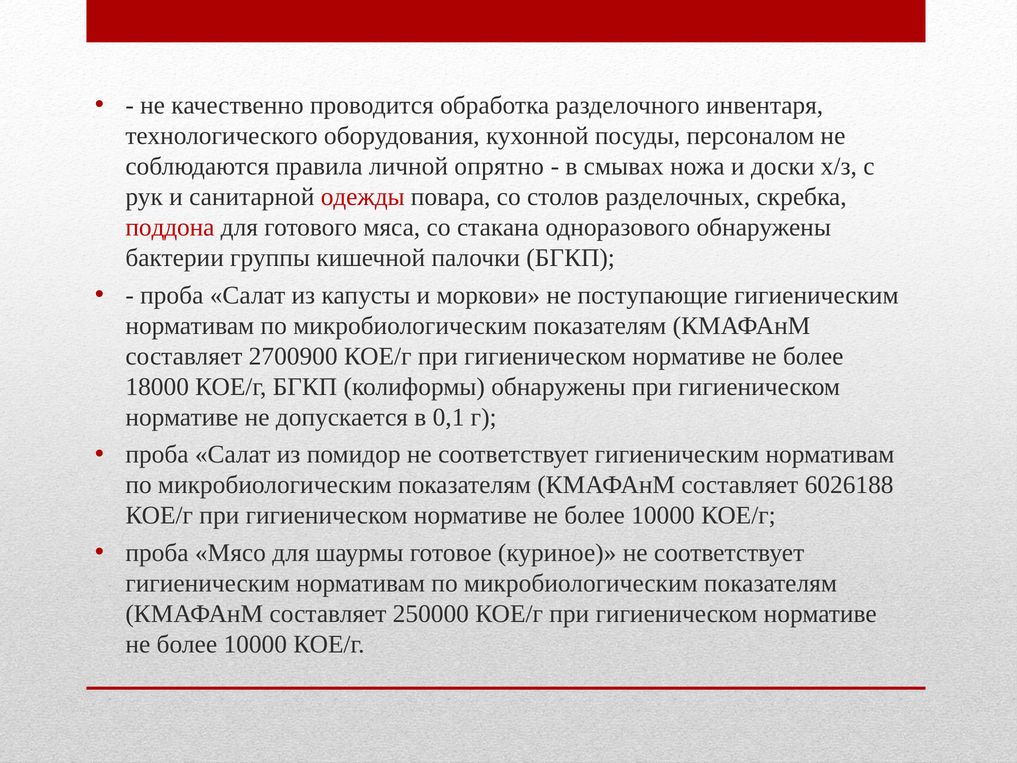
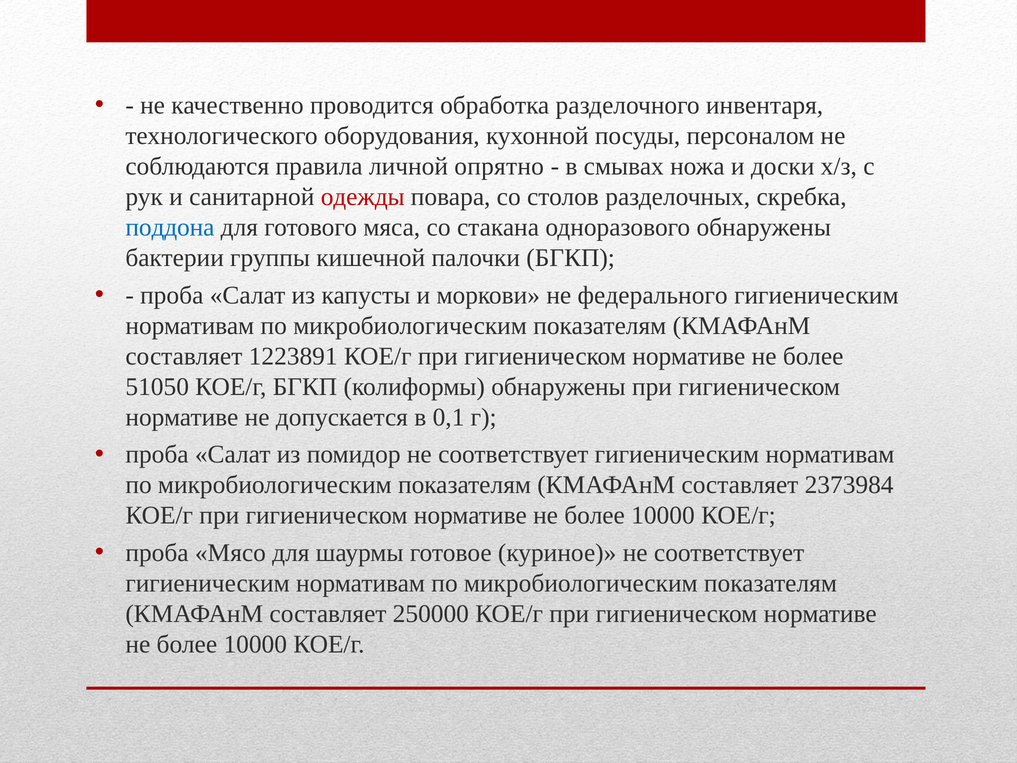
поддона colour: red -> blue (170, 227)
поступающие: поступающие -> федерального (653, 295)
2700900: 2700900 -> 1223891 (293, 356)
18000: 18000 -> 51050 (157, 387)
6026188: 6026188 -> 2373984 (849, 485)
